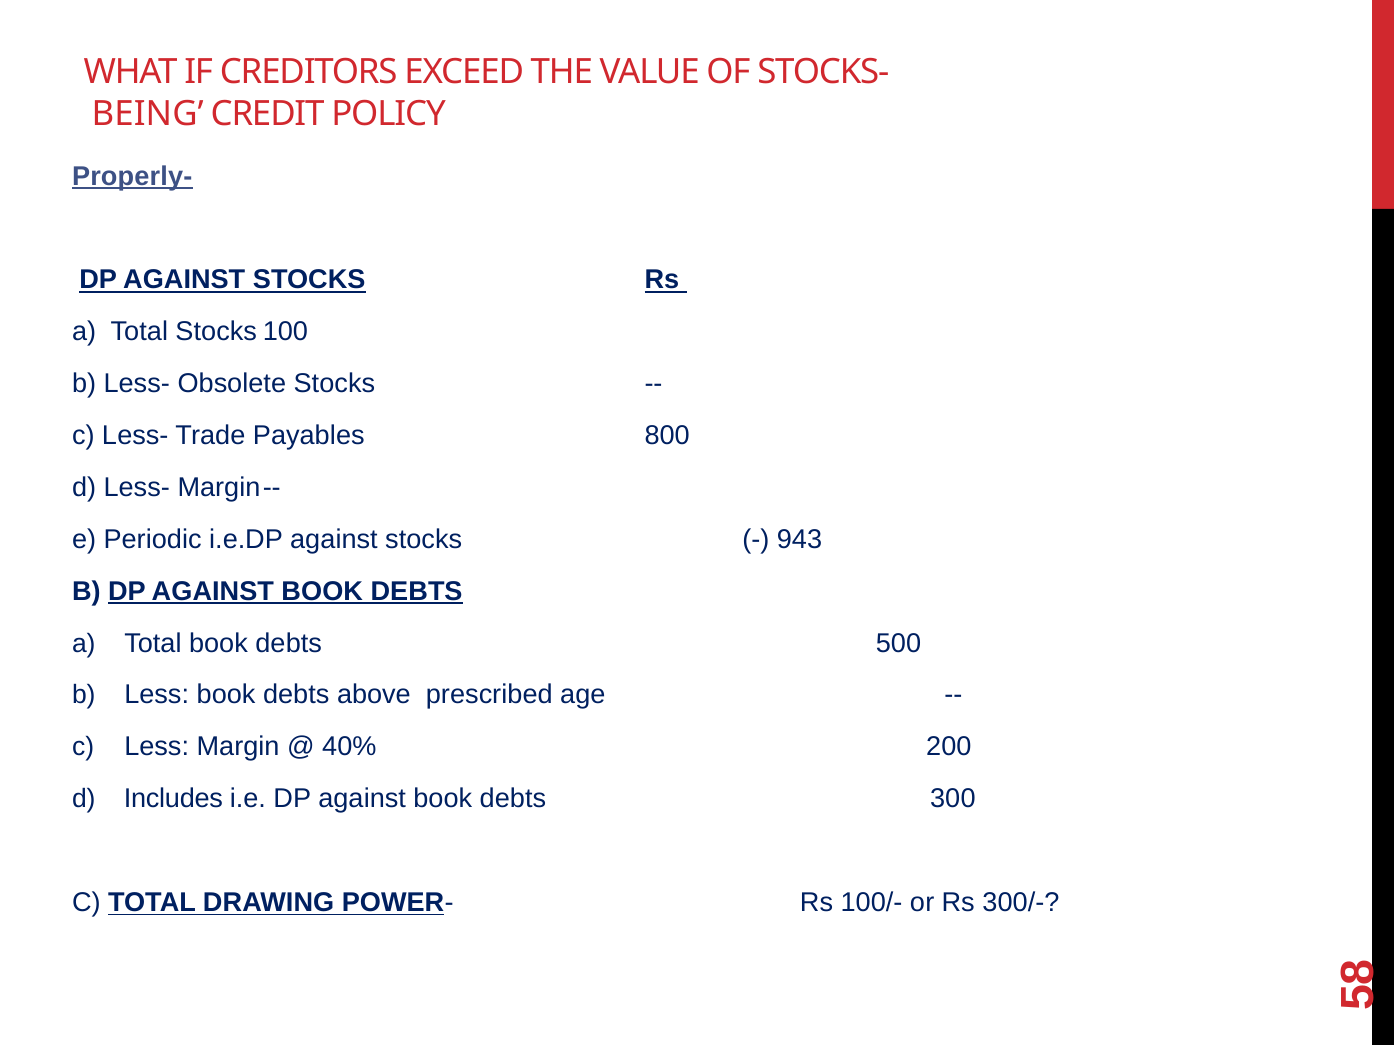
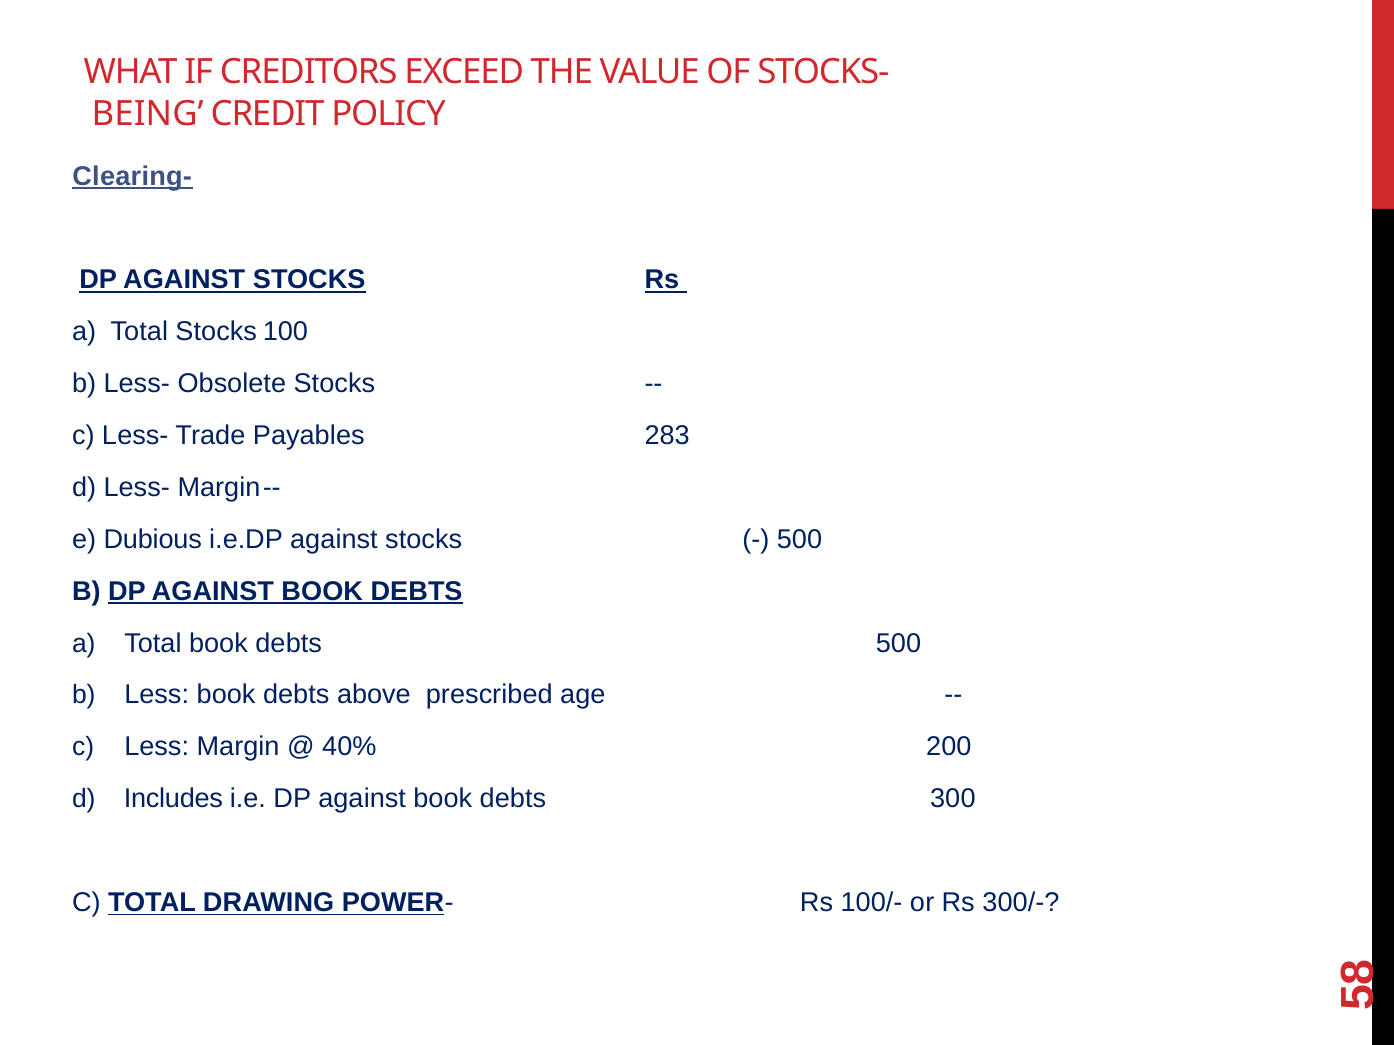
Properly-: Properly- -> Clearing- (132, 176)
800: 800 -> 283 (667, 436)
Periodic: Periodic -> Dubious (153, 540)
943: 943 -> 500 (800, 540)
